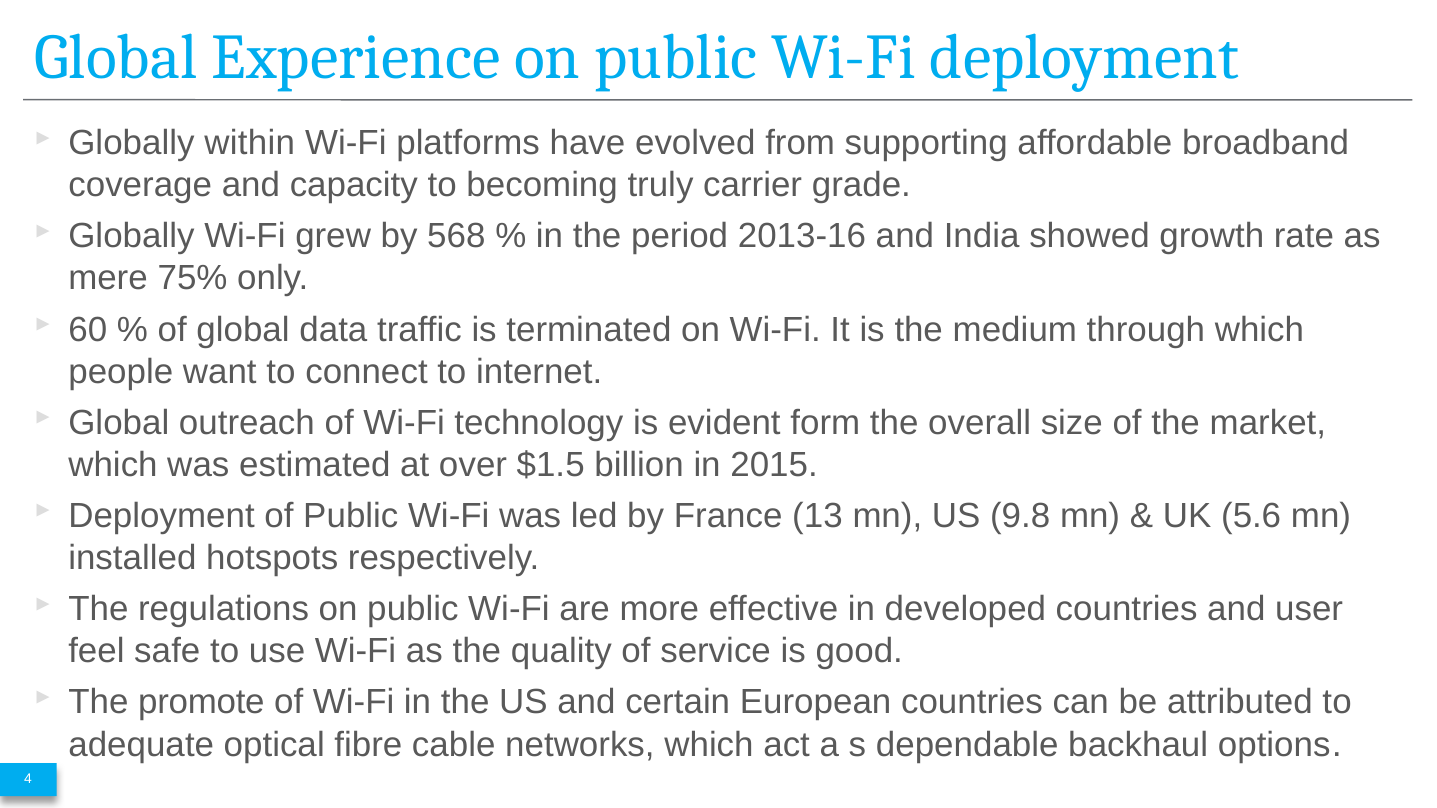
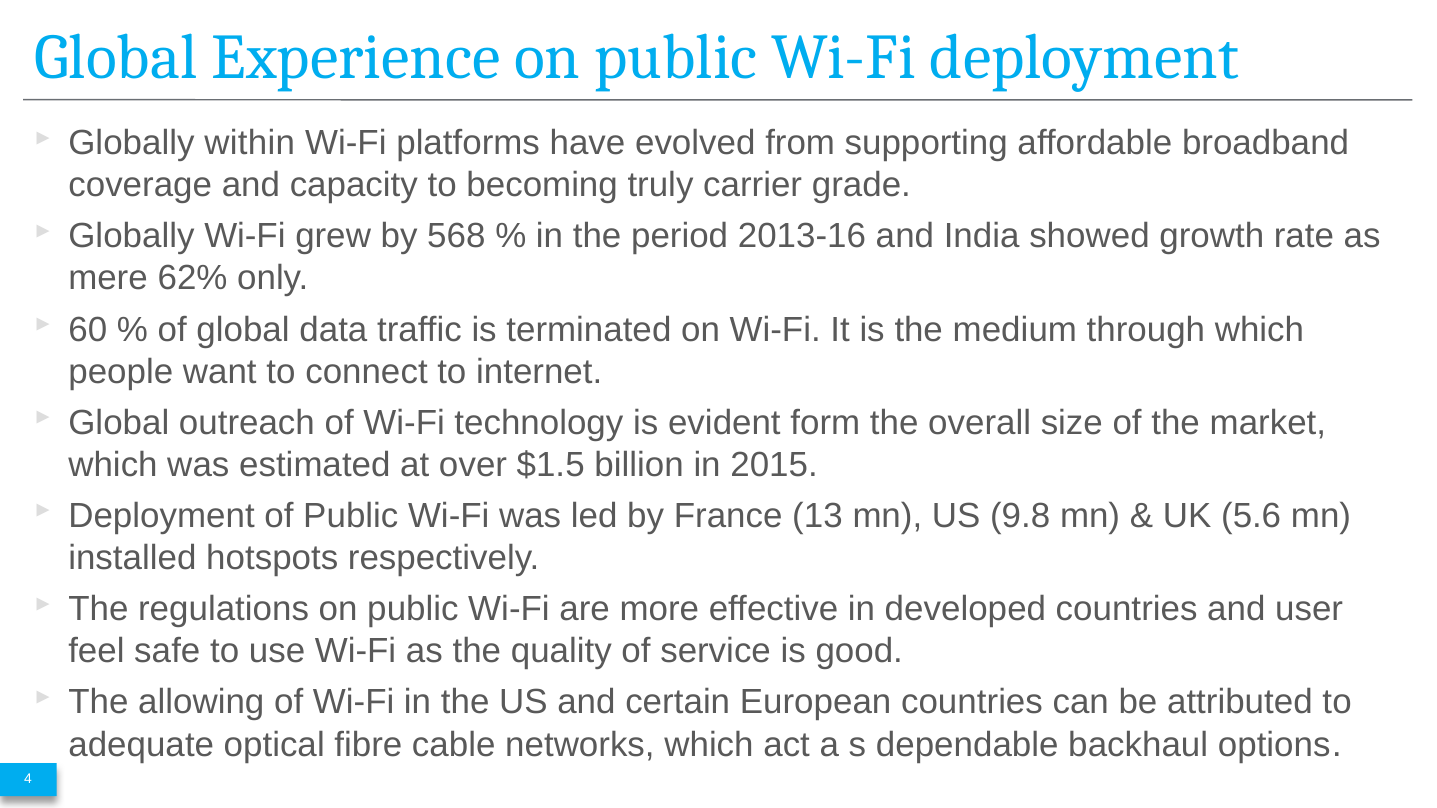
75%: 75% -> 62% (193, 278)
promote: promote -> allowing (201, 703)
